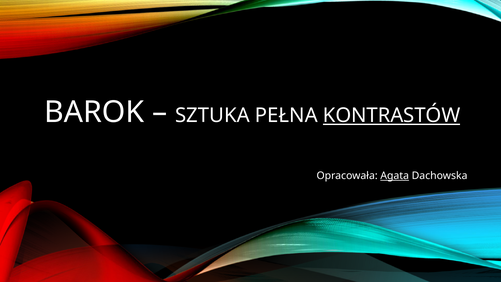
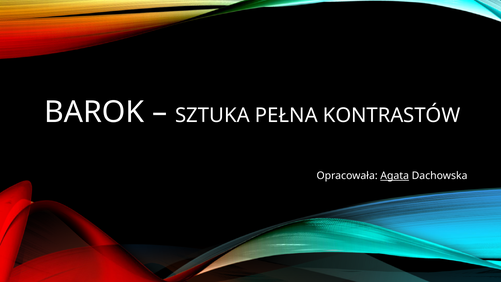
KONTRASTÓW underline: present -> none (392, 115)
